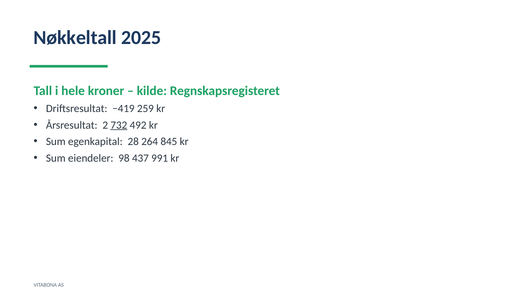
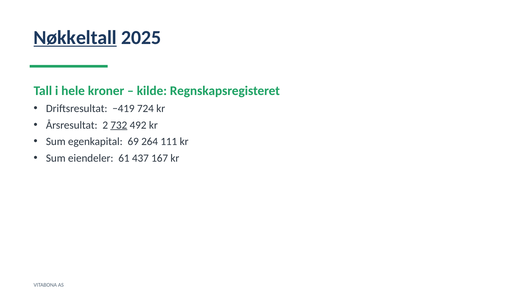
Nøkkeltall underline: none -> present (75, 38)
259: 259 -> 724 (145, 109)
28: 28 -> 69 (133, 142)
845: 845 -> 111 (169, 142)
98: 98 -> 61 (124, 158)
991: 991 -> 167 (160, 158)
